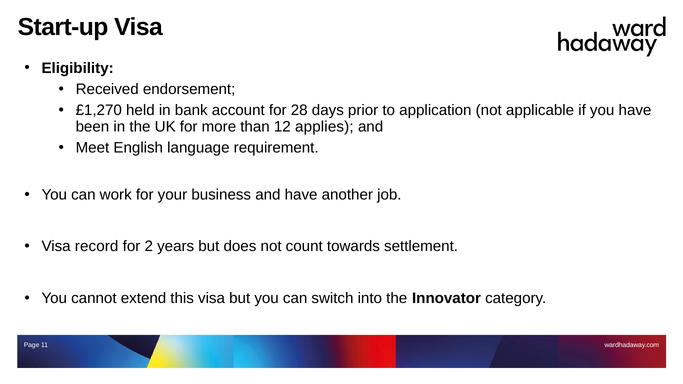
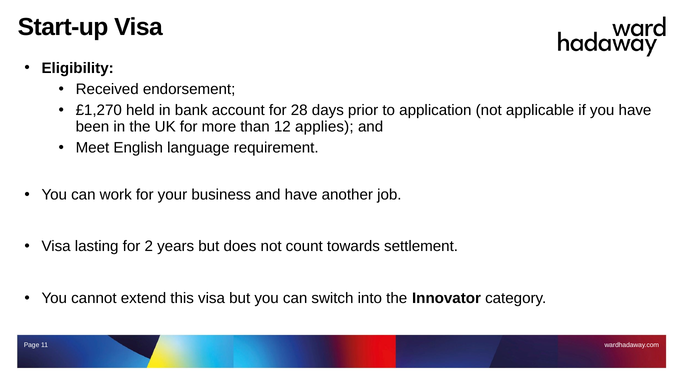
record: record -> lasting (97, 247)
